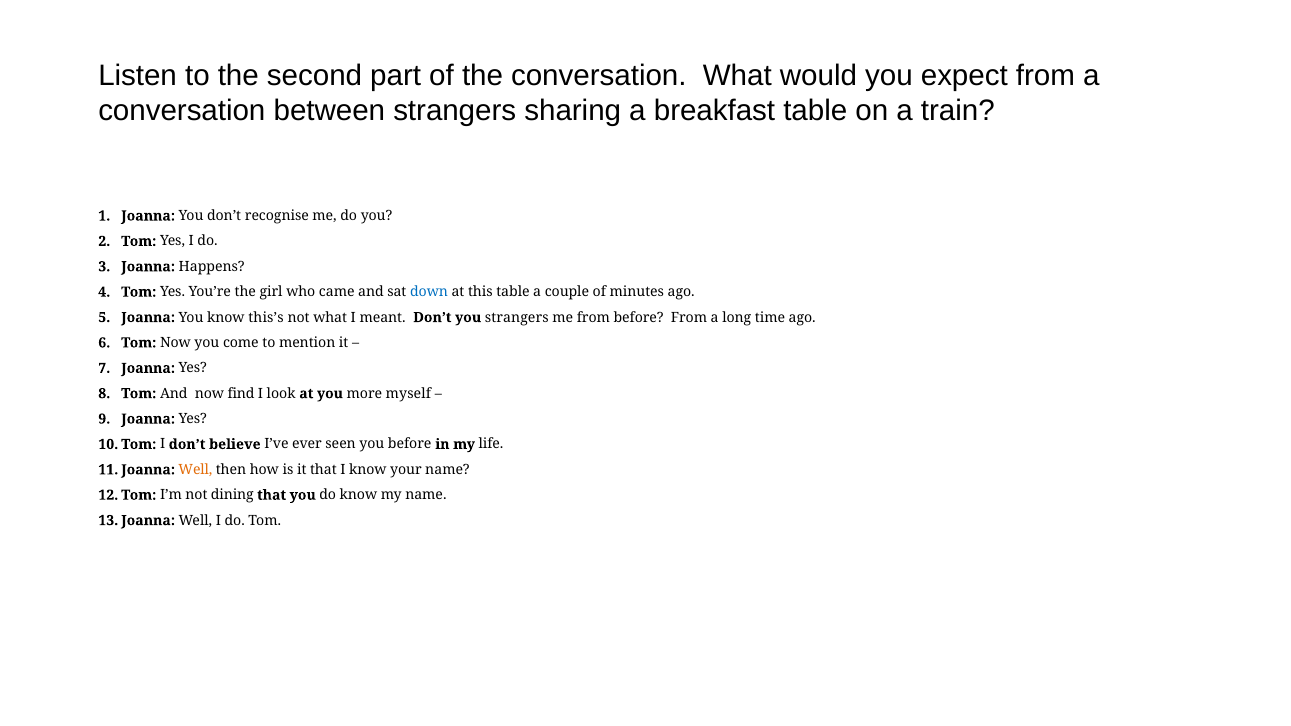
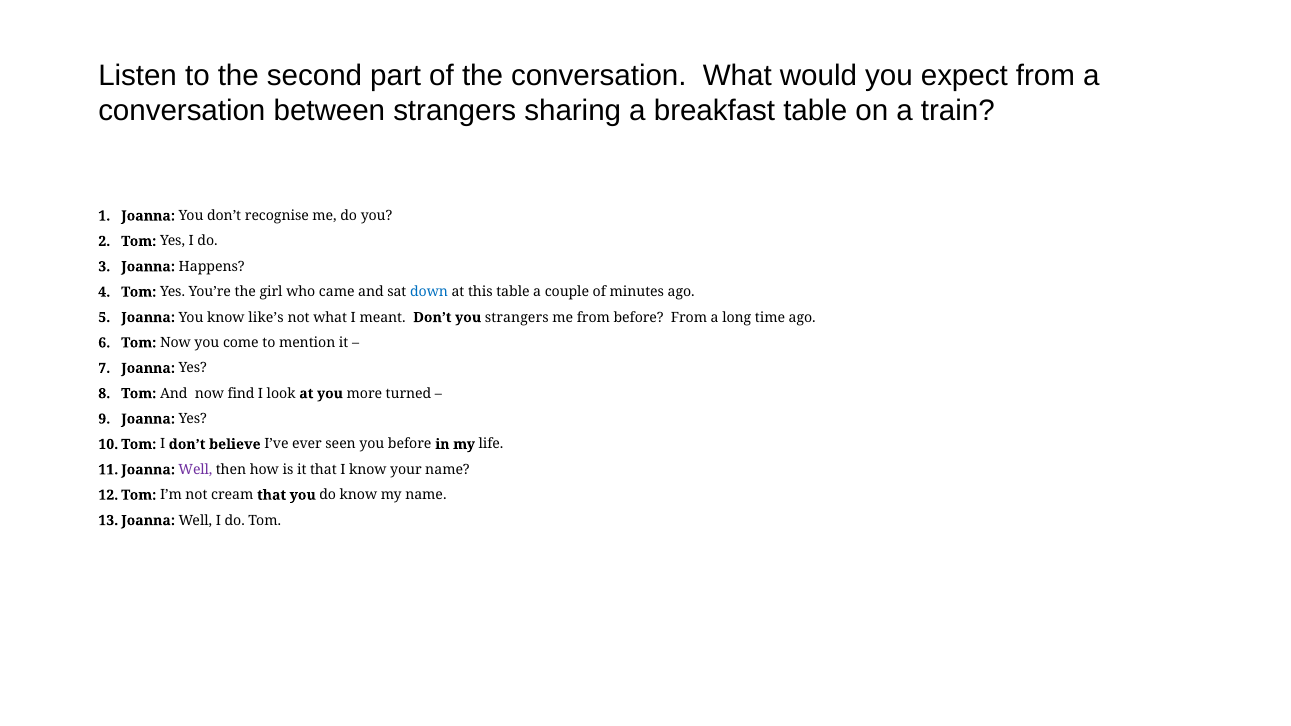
this’s: this’s -> like’s (266, 317)
myself: myself -> turned (408, 394)
Well colour: orange -> purple (195, 470)
dining: dining -> cream (232, 495)
